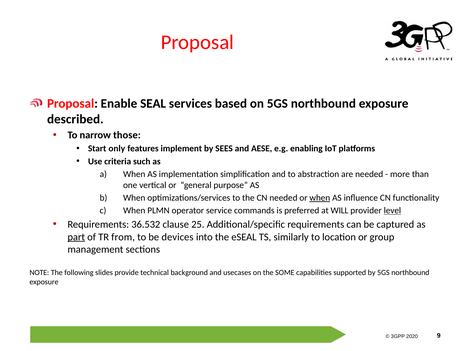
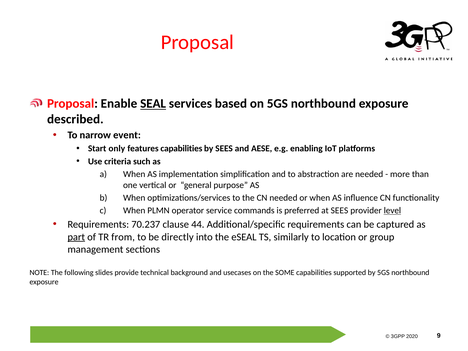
SEAL underline: none -> present (153, 104)
those: those -> event (127, 135)
features implement: implement -> capabilities (181, 149)
when underline: present -> none (320, 198)
at WILL: WILL -> SEES (339, 211)
36.532: 36.532 -> 70.237 (146, 224)
25: 25 -> 44 (198, 224)
devices: devices -> directly (178, 237)
